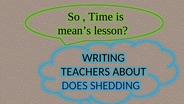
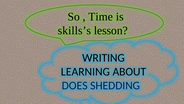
mean’s: mean’s -> skills’s (74, 30)
TEACHERS: TEACHERS -> LEARNING (85, 71)
